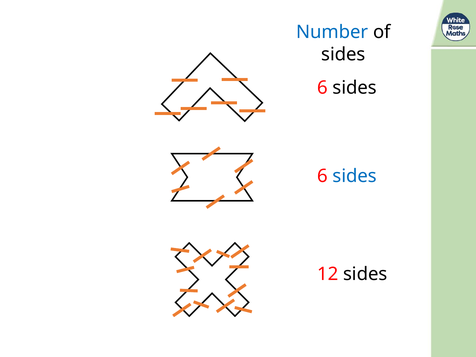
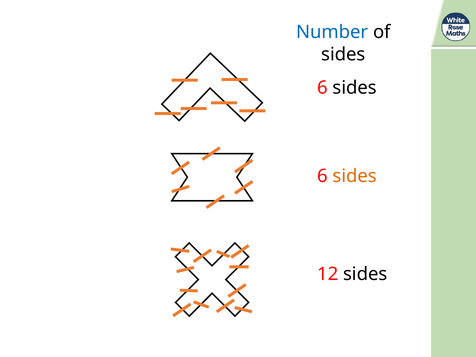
sides colour: blue -> orange (355, 176)
